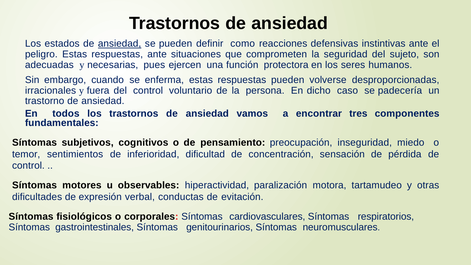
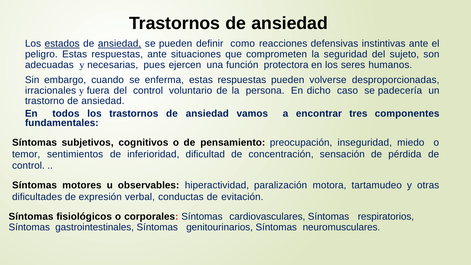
estados underline: none -> present (62, 44)
